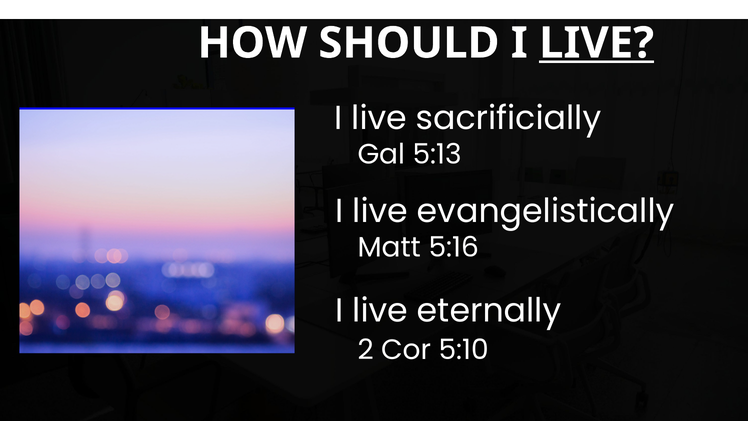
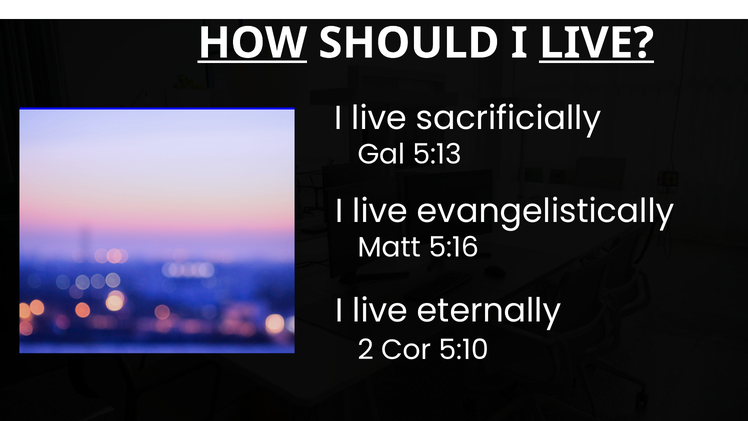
HOW underline: none -> present (252, 43)
